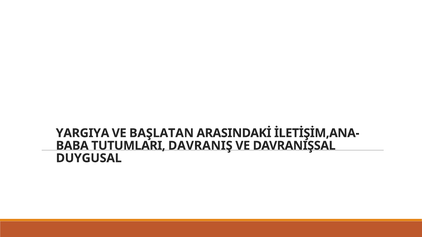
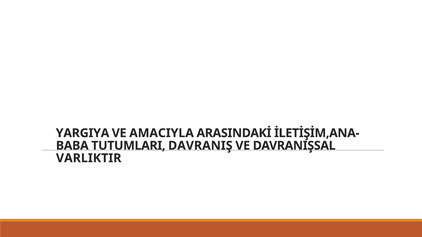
BAŞLATAN: BAŞLATAN -> AMACIYLA (162, 133)
DUYGUSAL: DUYGUSAL -> VARLIKTIR (89, 158)
